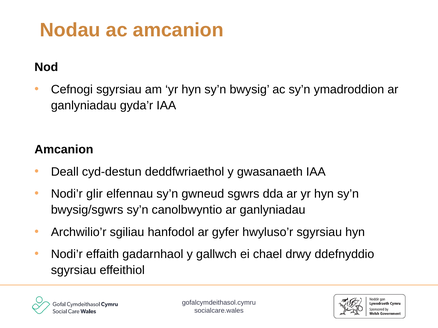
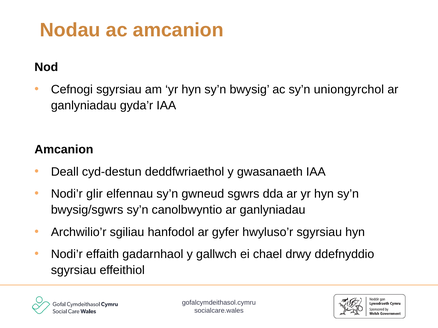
ymadroddion: ymadroddion -> uniongyrchol (349, 90)
